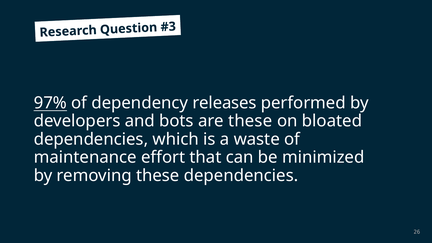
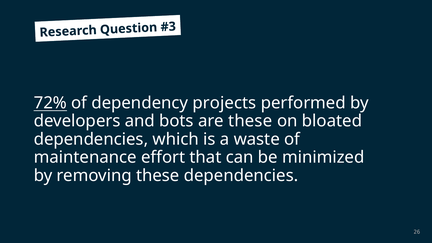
97%: 97% -> 72% (50, 103)
releases: releases -> projects (224, 103)
